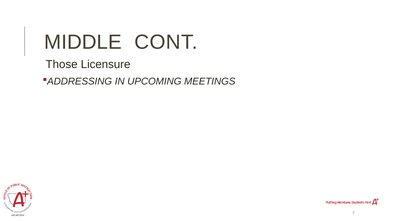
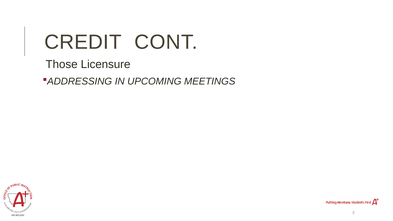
MIDDLE: MIDDLE -> CREDIT (83, 42)
